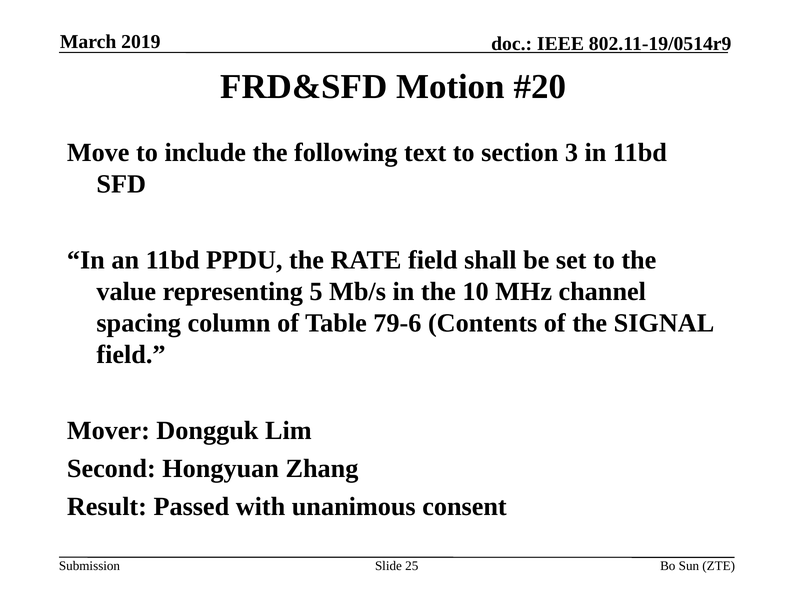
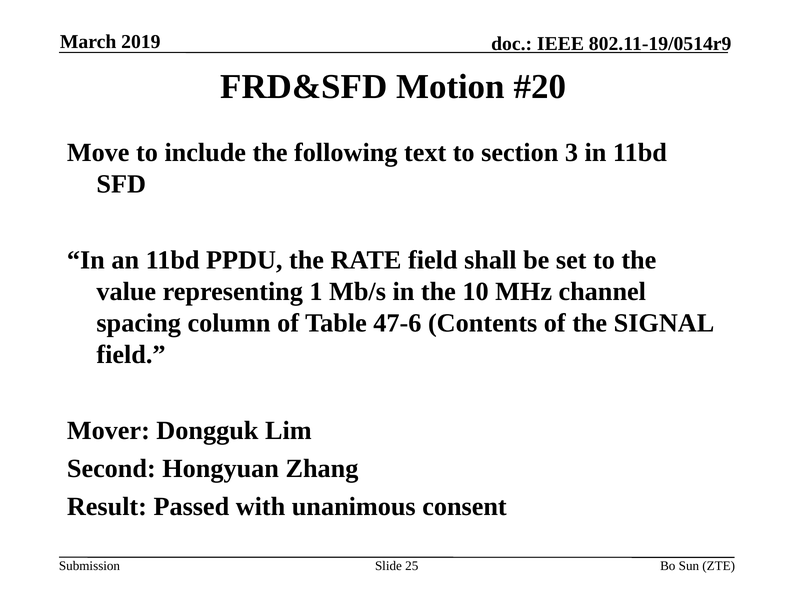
5: 5 -> 1 (316, 292)
79-6: 79-6 -> 47-6 (397, 323)
